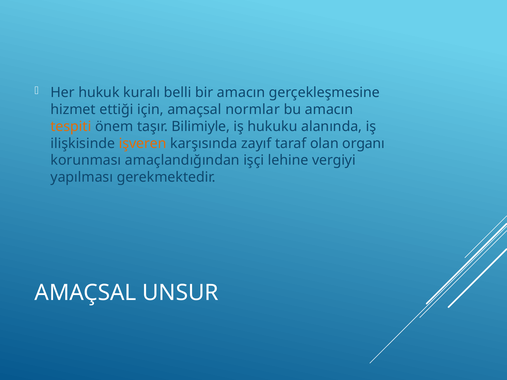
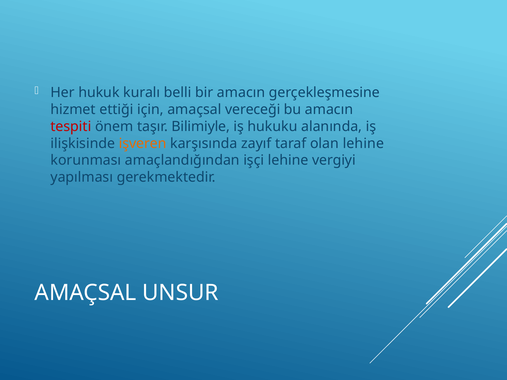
normlar: normlar -> vereceği (253, 110)
tespiti colour: orange -> red (71, 127)
olan organı: organı -> lehine (363, 143)
